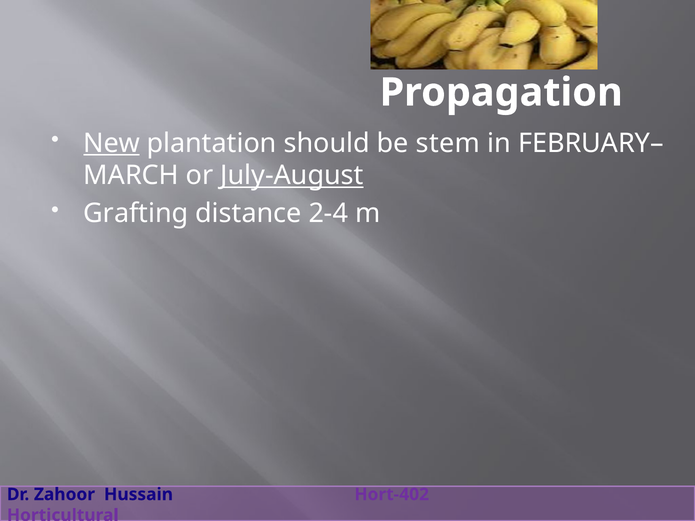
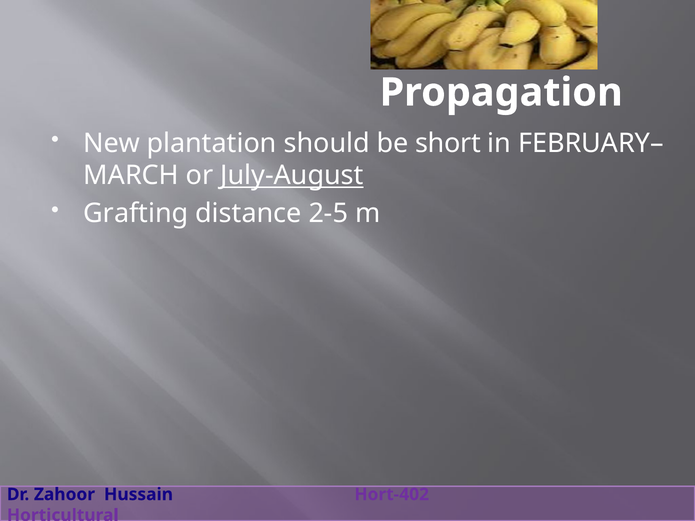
New underline: present -> none (112, 143)
stem: stem -> short (448, 143)
2-4: 2-4 -> 2-5 (328, 213)
